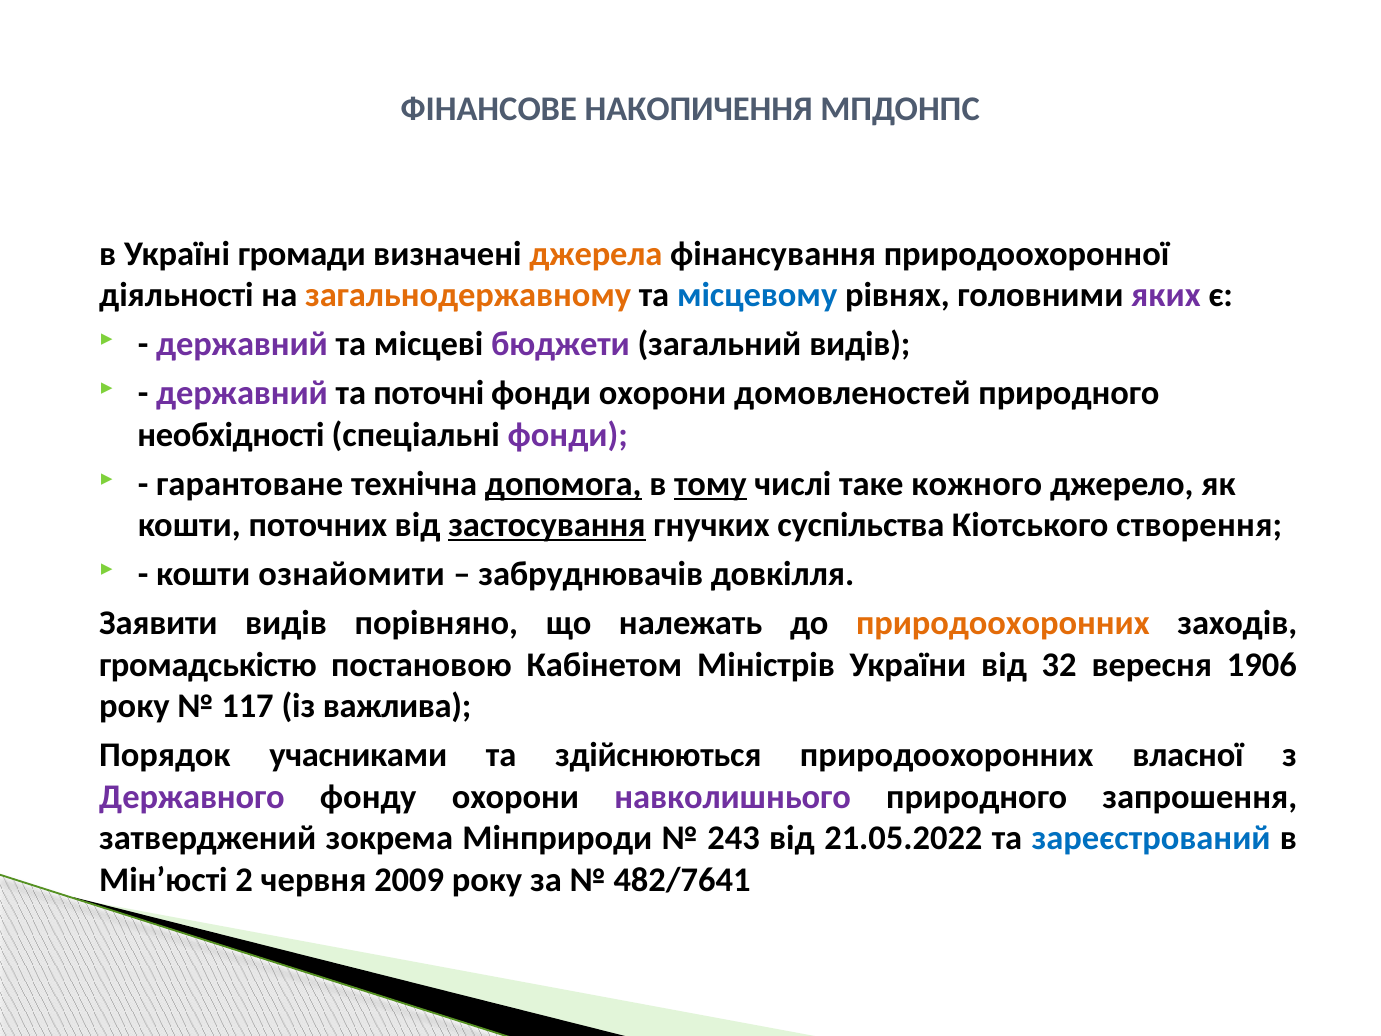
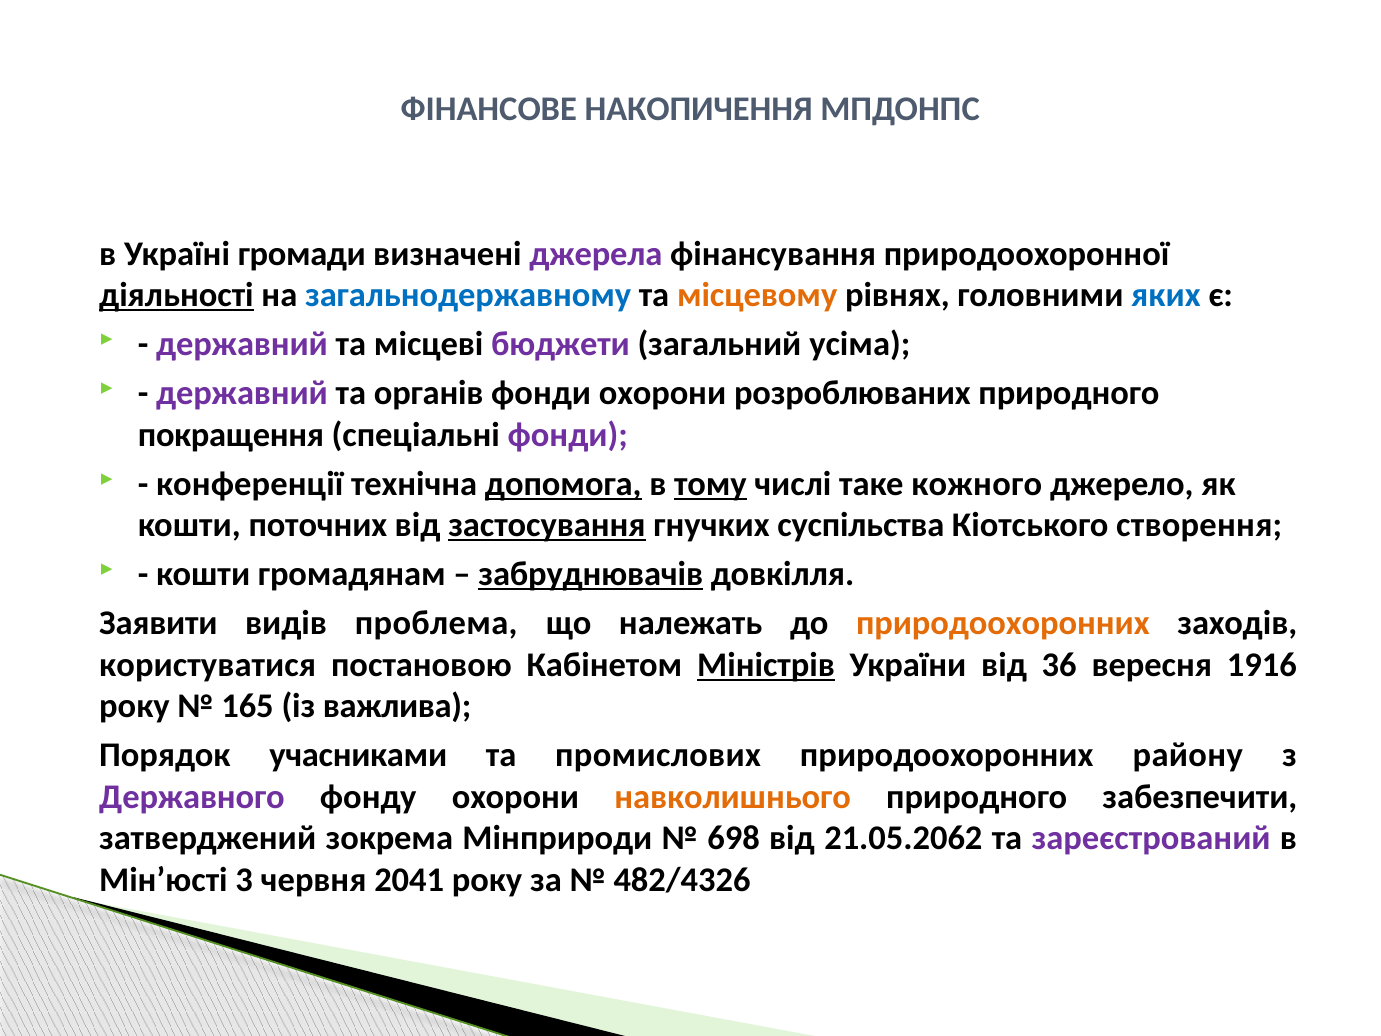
джерела colour: orange -> purple (596, 254)
діяльності underline: none -> present (176, 295)
загальнодержавному colour: orange -> blue (468, 295)
місцевому colour: blue -> orange (757, 295)
яких colour: purple -> blue (1166, 295)
загальний видів: видів -> усіма (860, 344)
поточні: поточні -> органів (429, 393)
домовленостей: домовленостей -> розроблюваних (852, 393)
необхідності: необхідності -> покращення (231, 435)
гарантоване: гарантоване -> конференції (250, 484)
ознайомити: ознайомити -> громадянам (352, 574)
забруднювачів underline: none -> present (591, 574)
порівняно: порівняно -> проблема (436, 623)
громадськістю: громадськістю -> користуватися (208, 665)
Міністрів underline: none -> present (766, 665)
32: 32 -> 36 (1059, 665)
1906: 1906 -> 1916 (1262, 665)
117: 117 -> 165 (248, 706)
здійснюються: здійснюються -> промислових (658, 755)
власної: власної -> району (1188, 755)
навколишнього colour: purple -> orange (733, 797)
запрошення: запрошення -> забезпечити (1200, 797)
243: 243 -> 698 (734, 838)
21.05.2022: 21.05.2022 -> 21.05.2062 (903, 838)
зареєстрований colour: blue -> purple (1151, 838)
2: 2 -> 3 (244, 880)
2009: 2009 -> 2041 (409, 880)
482/7641: 482/7641 -> 482/4326 (682, 880)
